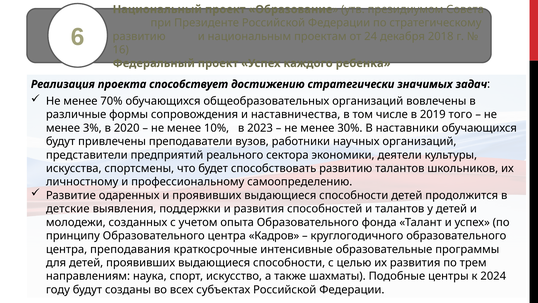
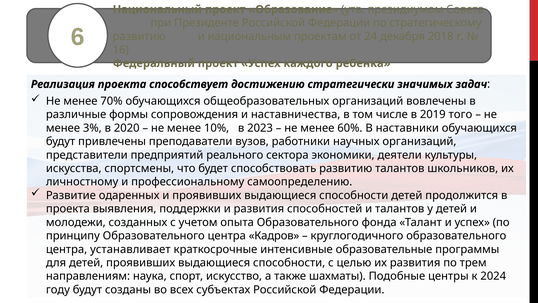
30%: 30% -> 60% (350, 128)
детские: детские -> проекта (68, 209)
преподавания: преподавания -> устанавливает (130, 249)
